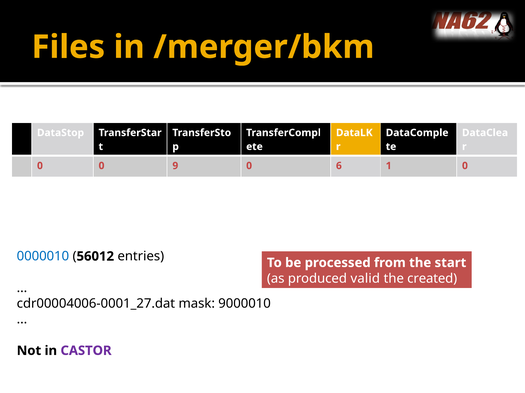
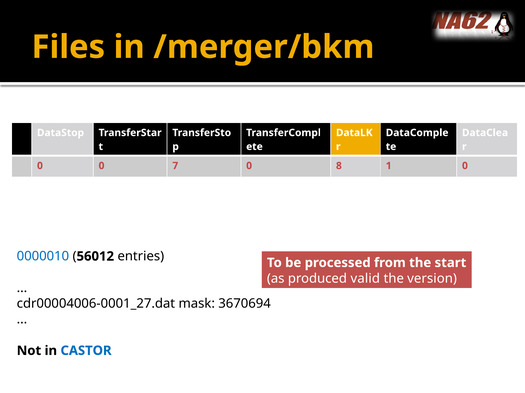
9: 9 -> 7 (175, 166)
6: 6 -> 8 (339, 166)
created: created -> version (432, 279)
9000010: 9000010 -> 3670694 (245, 304)
CASTOR colour: purple -> blue (86, 351)
